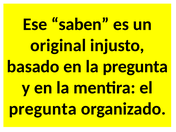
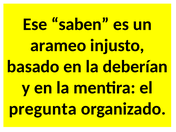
original: original -> arameo (58, 45)
la pregunta: pregunta -> deberían (135, 67)
